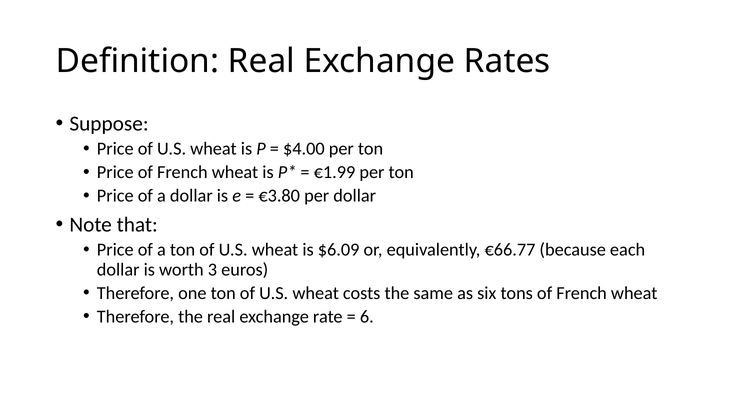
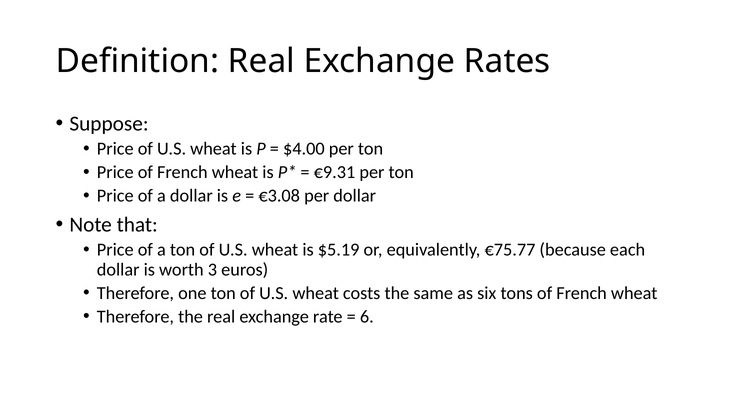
€1.99: €1.99 -> €9.31 (334, 172)
€3.80: €3.80 -> €3.08 (279, 196)
$6.09: $6.09 -> $5.19 (339, 250)
€66.77: €66.77 -> €75.77 (510, 250)
